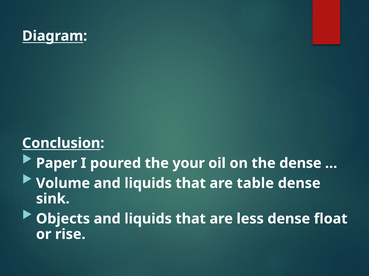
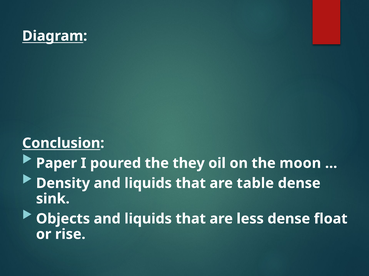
your: your -> they (189, 164)
the dense: dense -> moon (300, 164)
Volume: Volume -> Density (63, 184)
